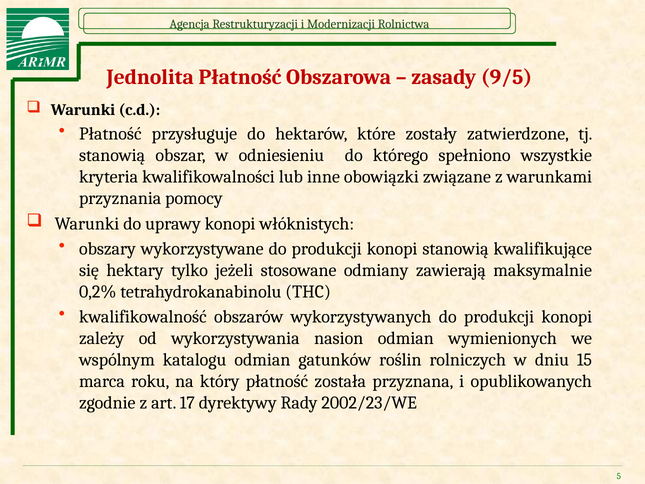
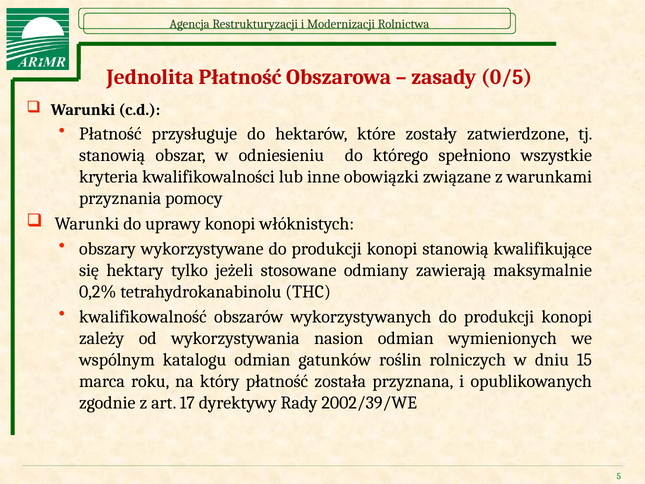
9/5: 9/5 -> 0/5 (507, 77)
2002/23/WE: 2002/23/WE -> 2002/39/WE (369, 403)
